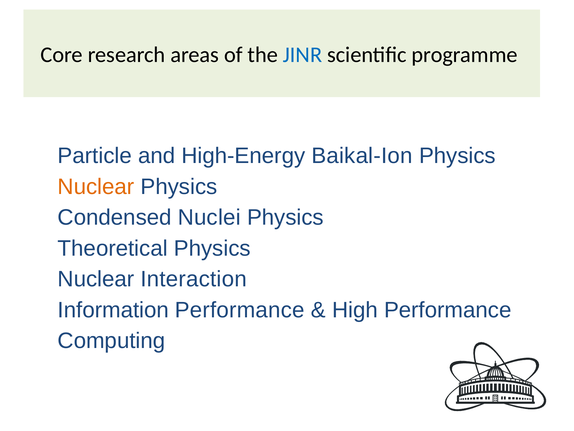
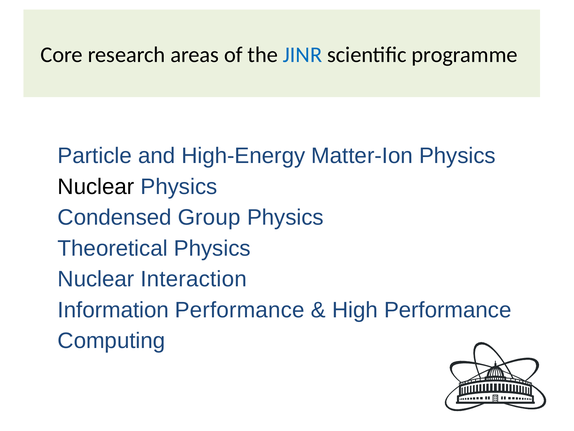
Baikal-Ion: Baikal-Ion -> Matter-Ion (362, 156)
Nuclear colour: orange -> black (96, 187)
Nuclei: Nuclei -> Group (209, 217)
